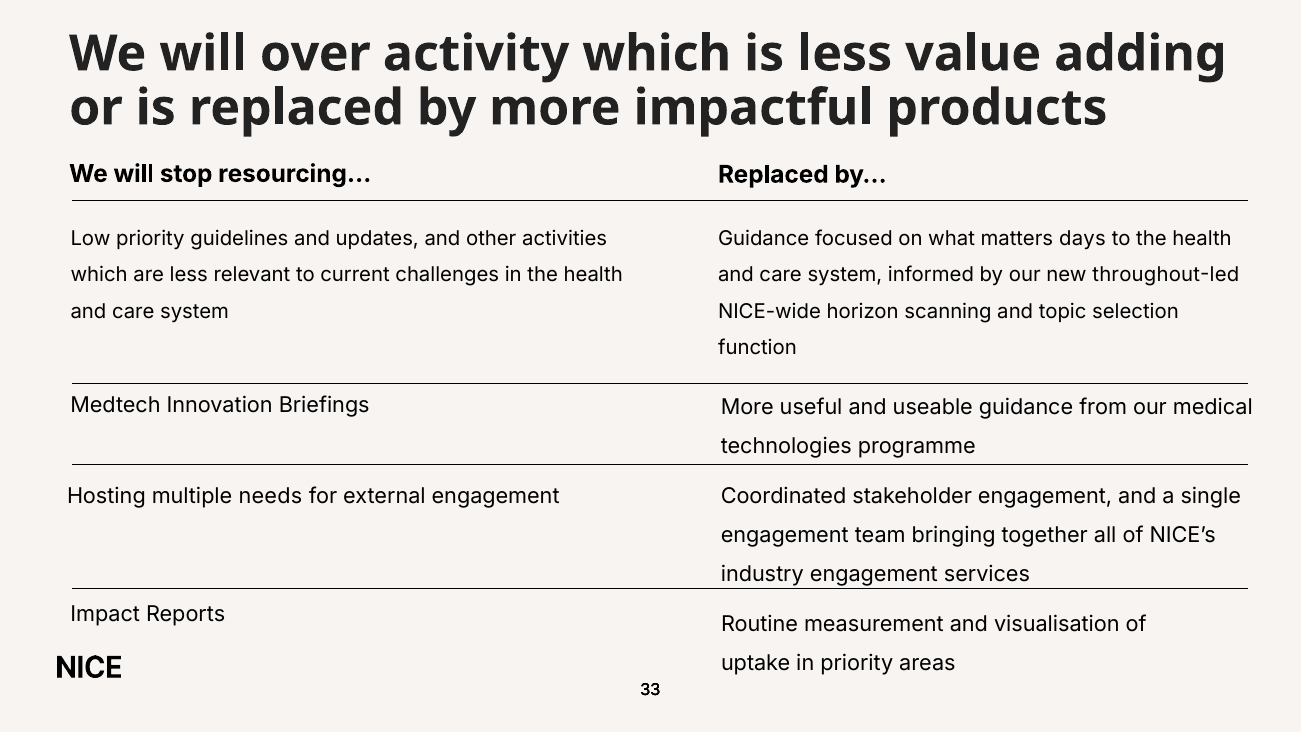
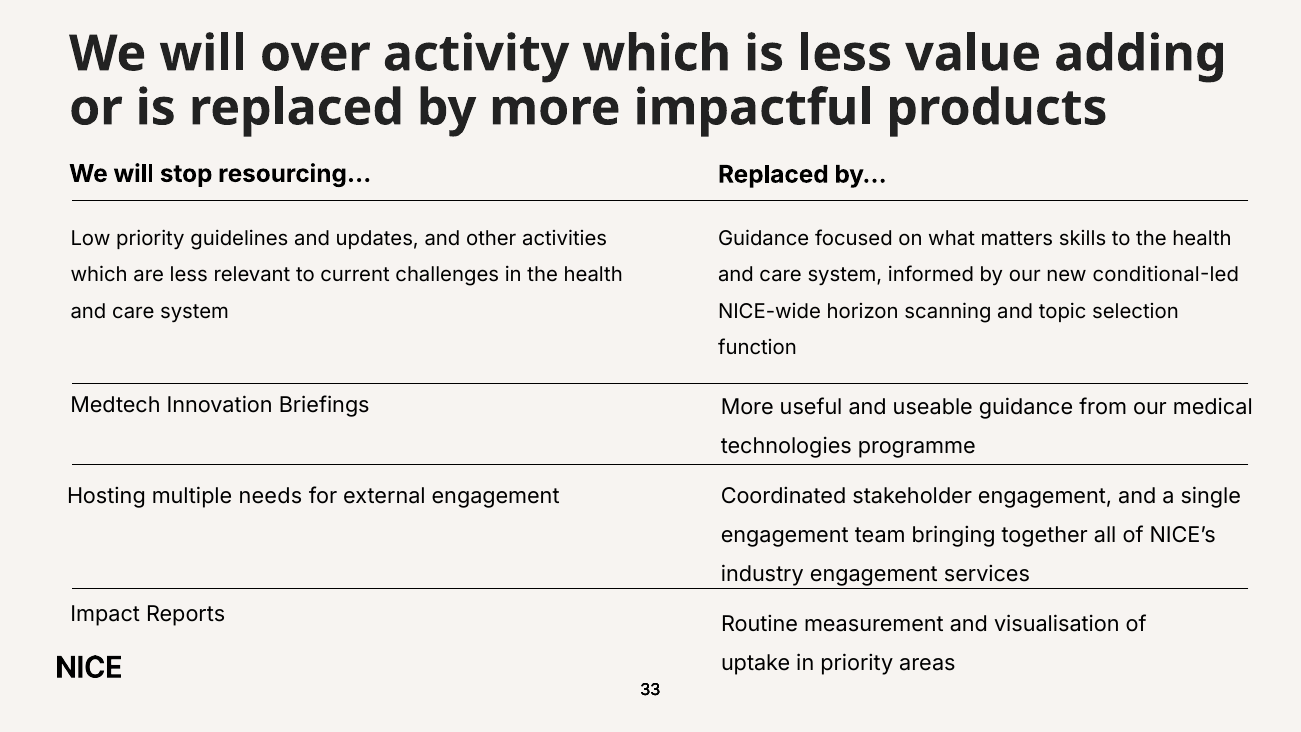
days: days -> skills (1083, 238)
throughout-led: throughout-led -> conditional-led (1166, 275)
